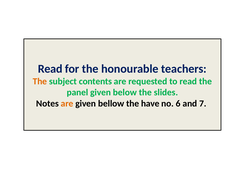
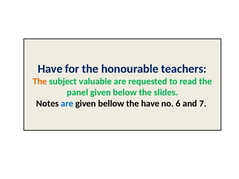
Read: Read -> Have (50, 69)
contents: contents -> valuable (95, 81)
are colour: orange -> blue (67, 104)
